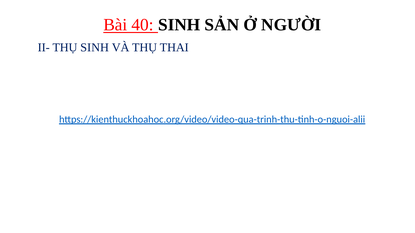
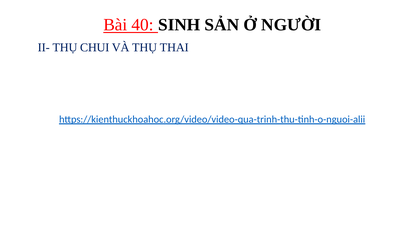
THỤ SINH: SINH -> CHUI (95, 48)
